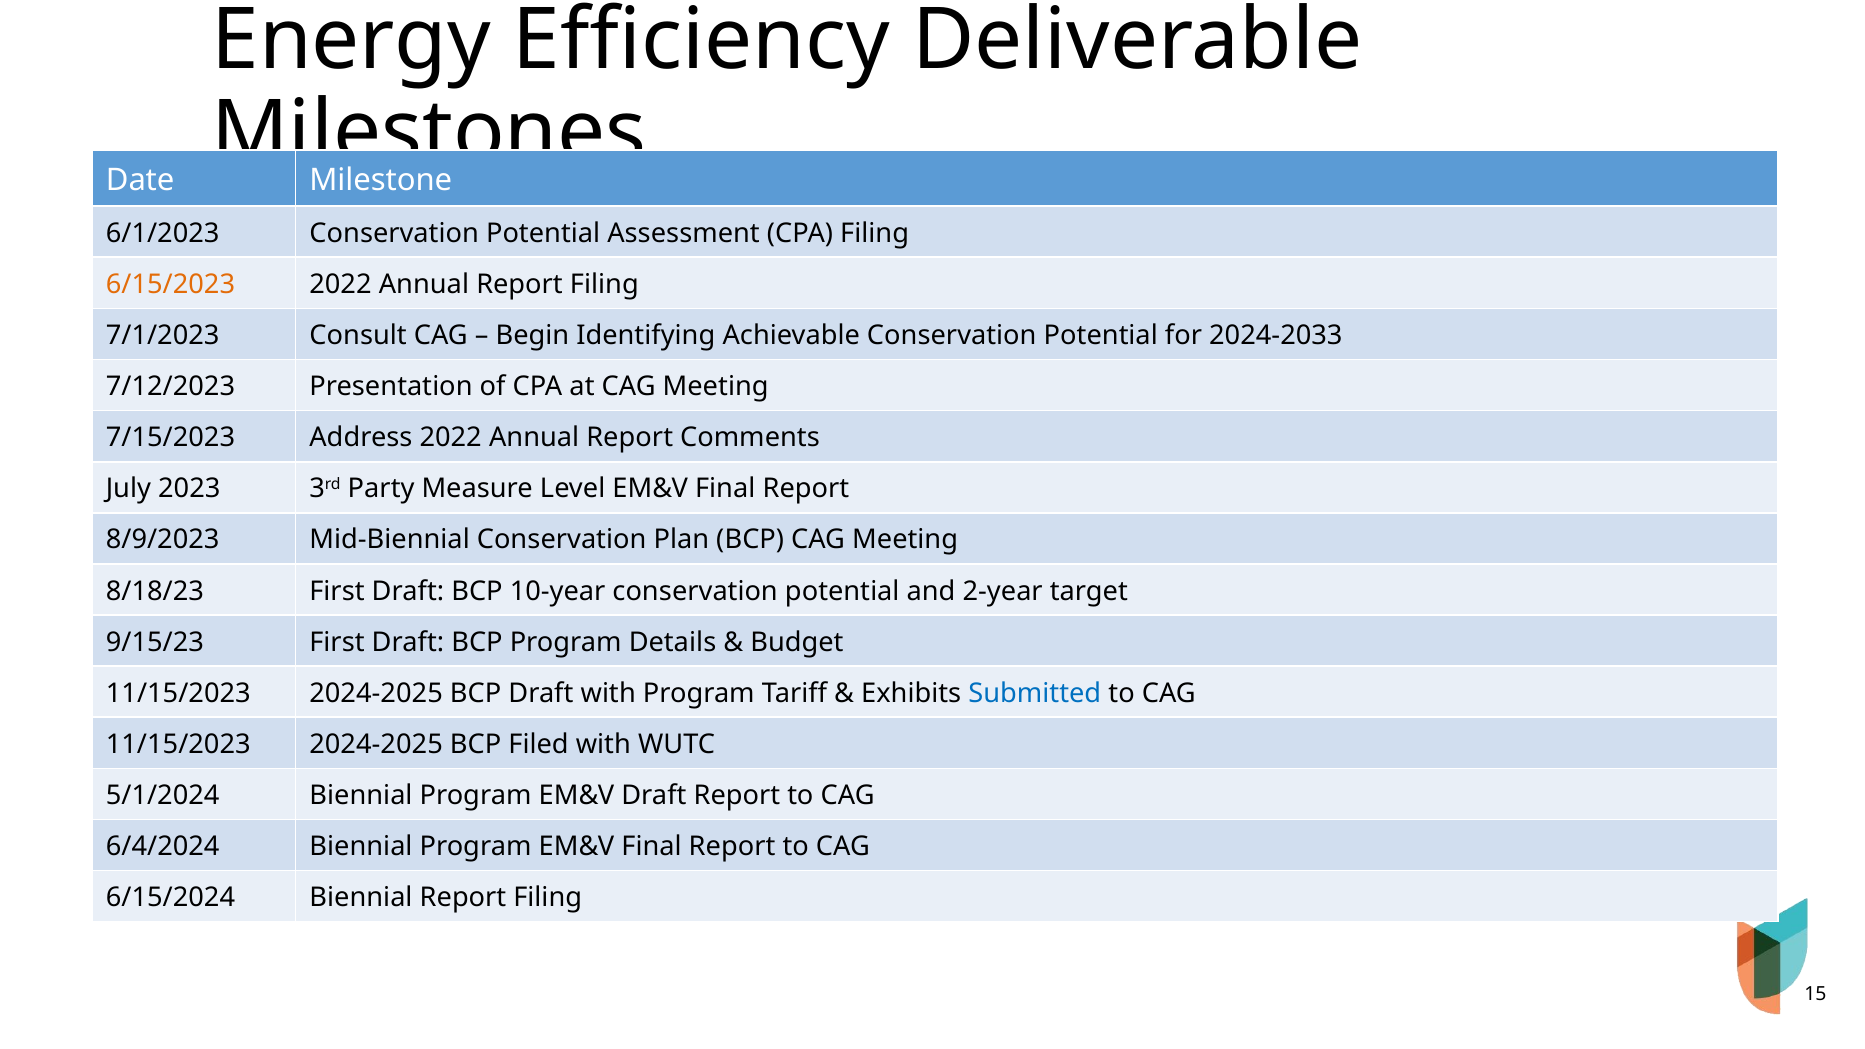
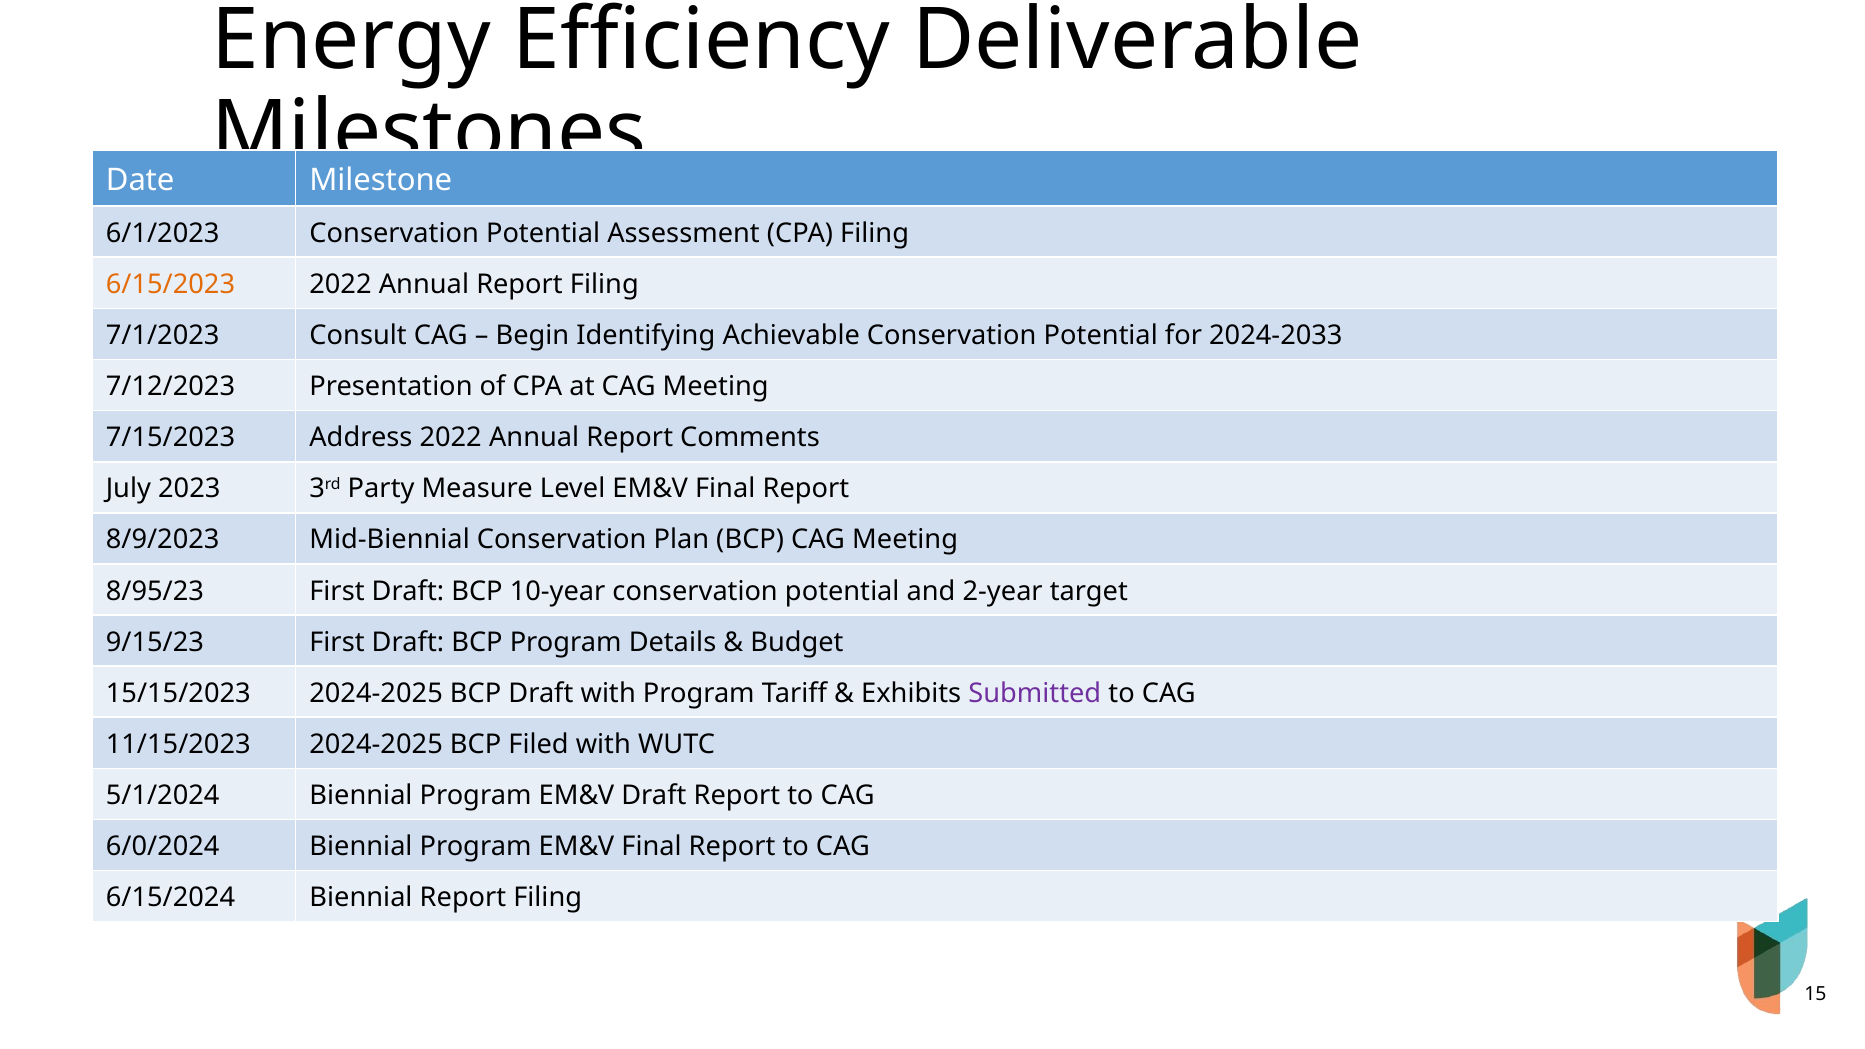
8/18/23: 8/18/23 -> 8/95/23 (155, 591)
11/15/2023: 11/15/2023 -> 15/15/2023 (178, 693)
Submitted colour: blue -> purple (1035, 693)
6/4/2024: 6/4/2024 -> 6/0/2024 (163, 847)
